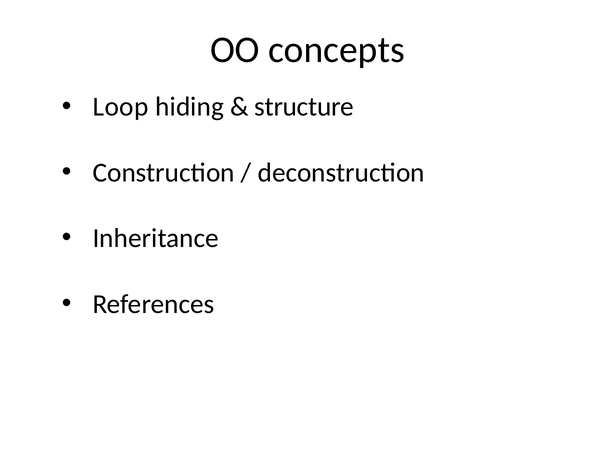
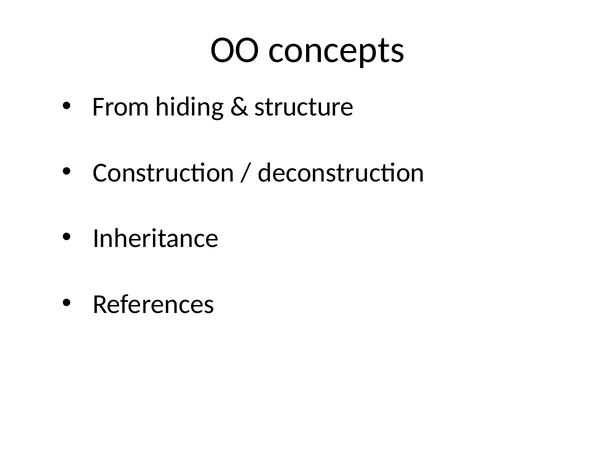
Loop: Loop -> From (121, 107)
